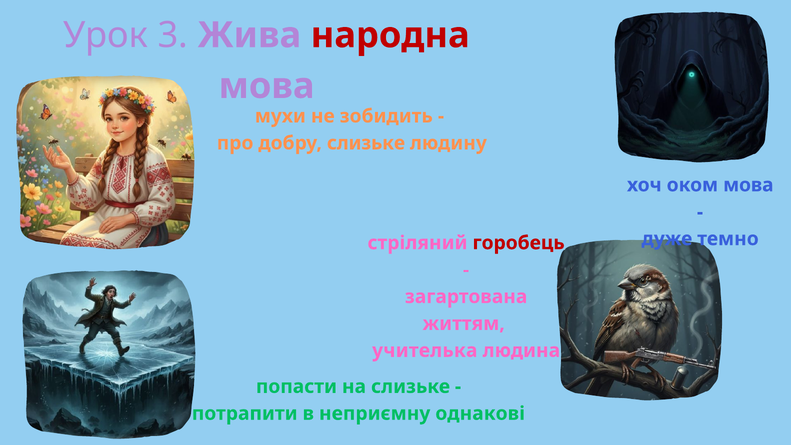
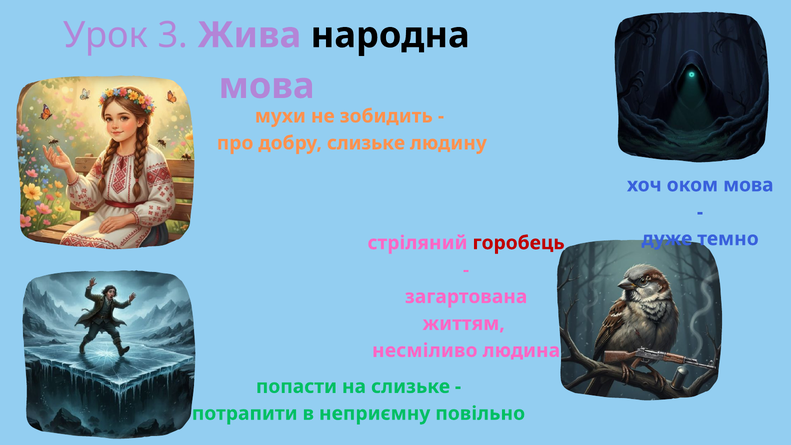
народна colour: red -> black (390, 35)
учителька: учителька -> несміливо (425, 350)
однакові: однакові -> повільно (480, 413)
